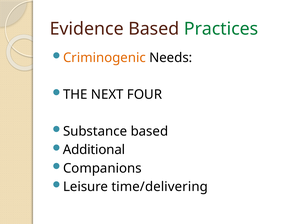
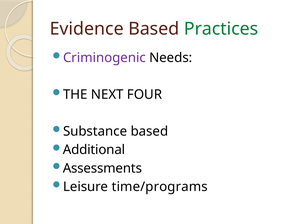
Criminogenic colour: orange -> purple (104, 58)
Companions: Companions -> Assessments (102, 168)
time/delivering: time/delivering -> time/programs (160, 186)
